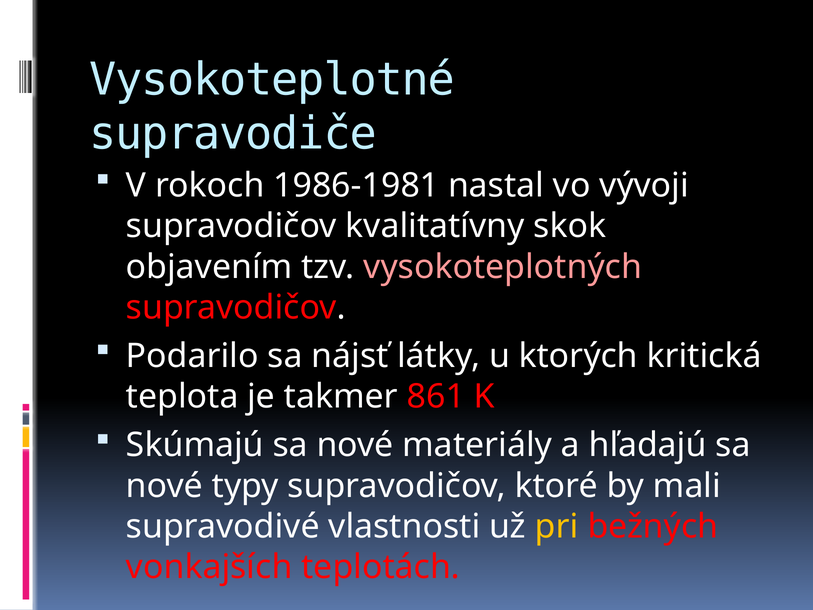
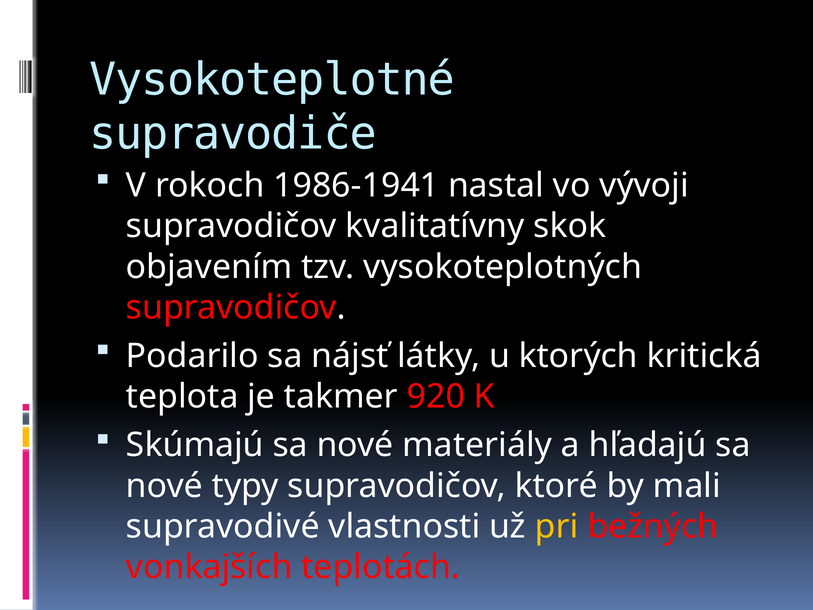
1986-1981: 1986-1981 -> 1986-1941 (356, 185)
vysokoteplotných colour: pink -> white (503, 267)
861: 861 -> 920 (436, 397)
